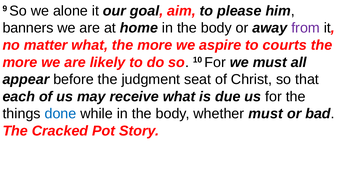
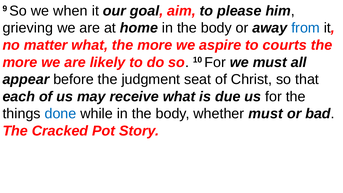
alone: alone -> when (70, 11)
banners: banners -> grieving (28, 28)
from colour: purple -> blue (306, 28)
